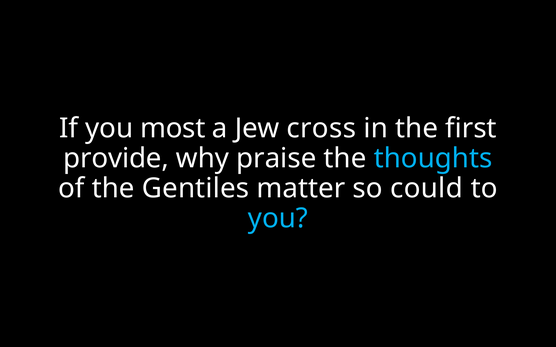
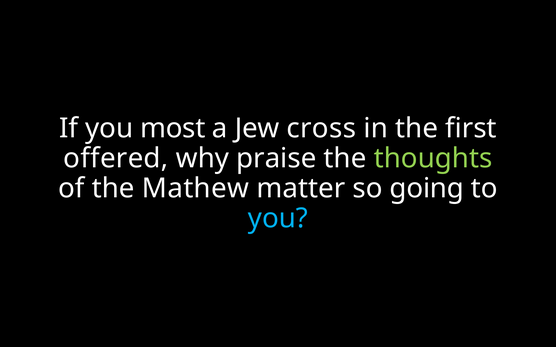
provide: provide -> offered (116, 159)
thoughts colour: light blue -> light green (433, 159)
Gentiles: Gentiles -> Mathew (195, 189)
could: could -> going (427, 189)
